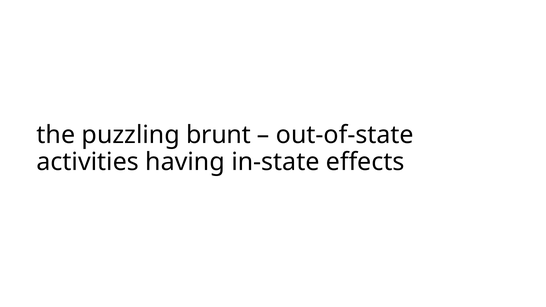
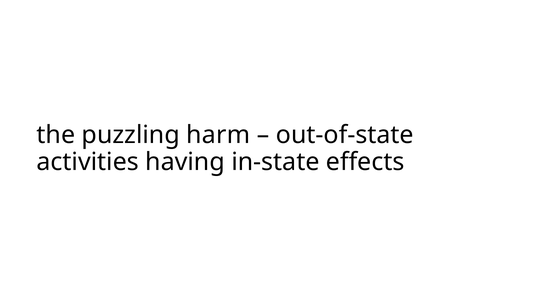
brunt: brunt -> harm (218, 135)
